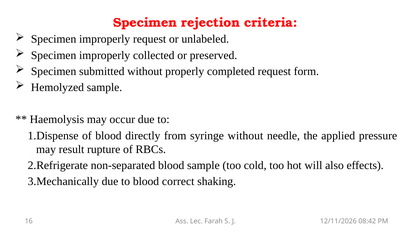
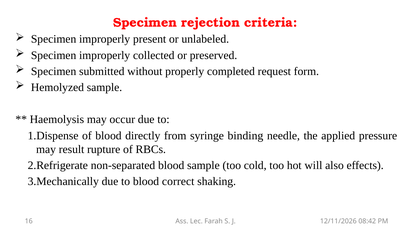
improperly request: request -> present (150, 39)
syringe without: without -> binding (245, 136)
